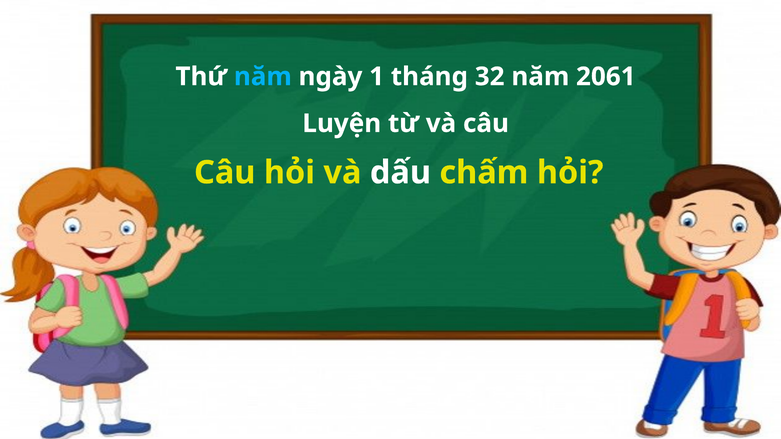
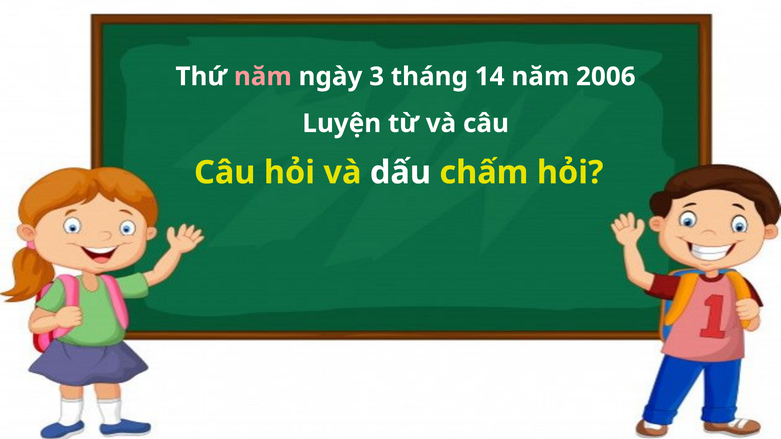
năm colour: light blue -> pink (263, 77)
1: 1 -> 3 (377, 77)
32: 32 -> 14 (490, 77)
2061: 2061 -> 2006 (606, 77)
